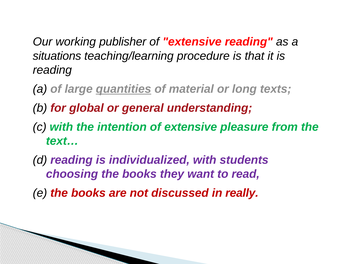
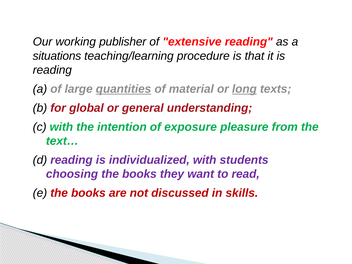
long underline: none -> present (244, 89)
intention of extensive: extensive -> exposure (191, 127)
really: really -> skills (242, 193)
